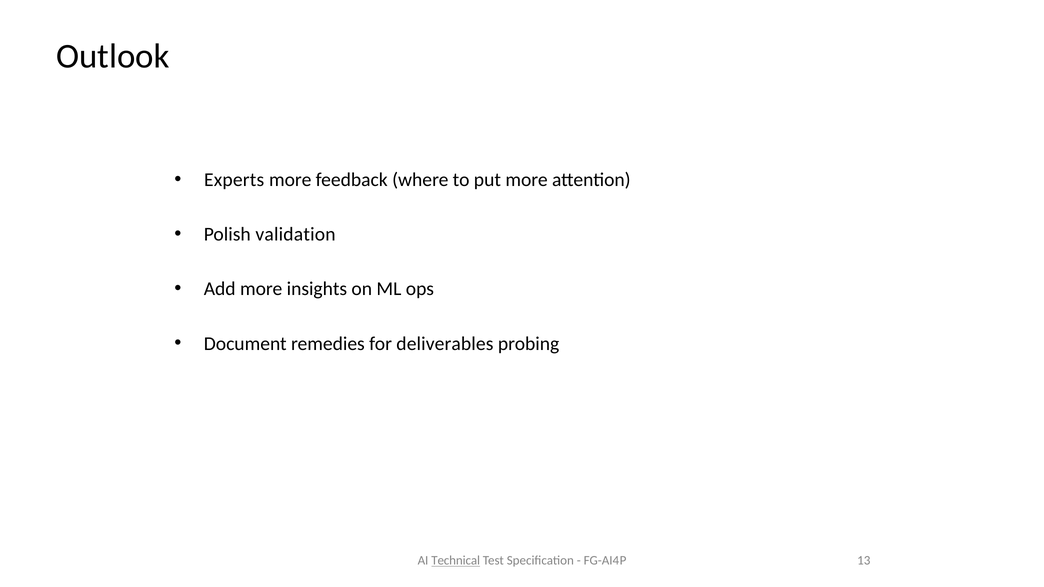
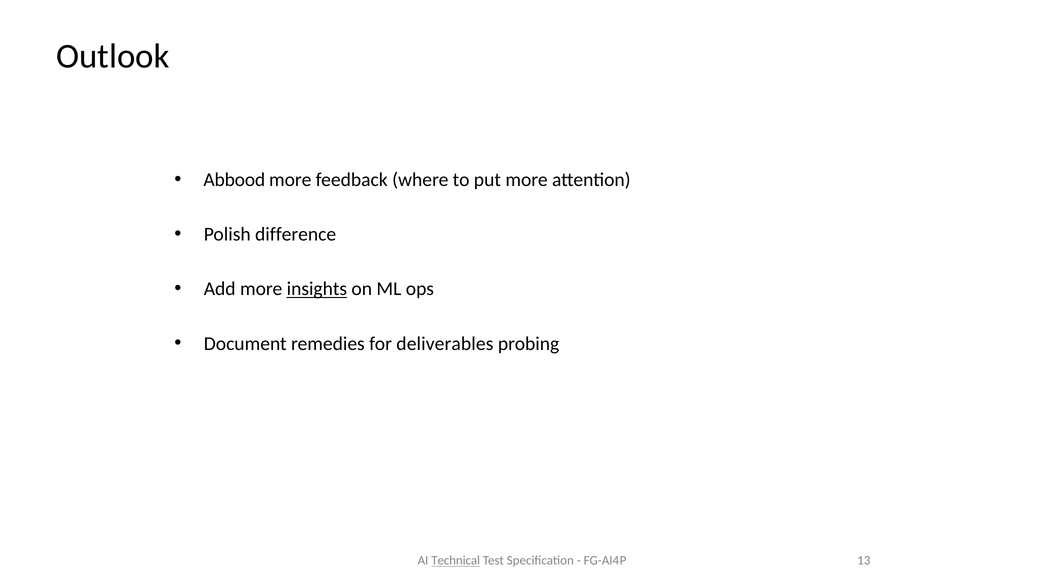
Experts: Experts -> Abbood (234, 180)
validation: validation -> difference (296, 235)
insights underline: none -> present (317, 289)
